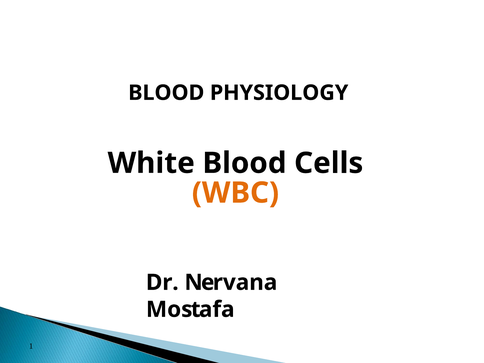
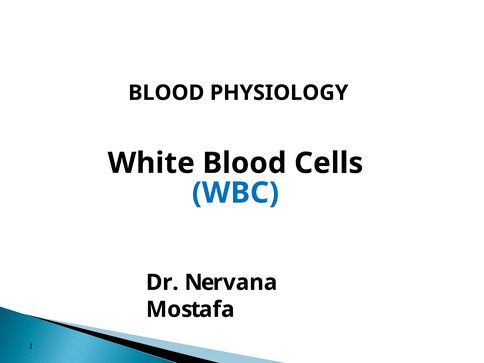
WBC colour: orange -> blue (235, 193)
